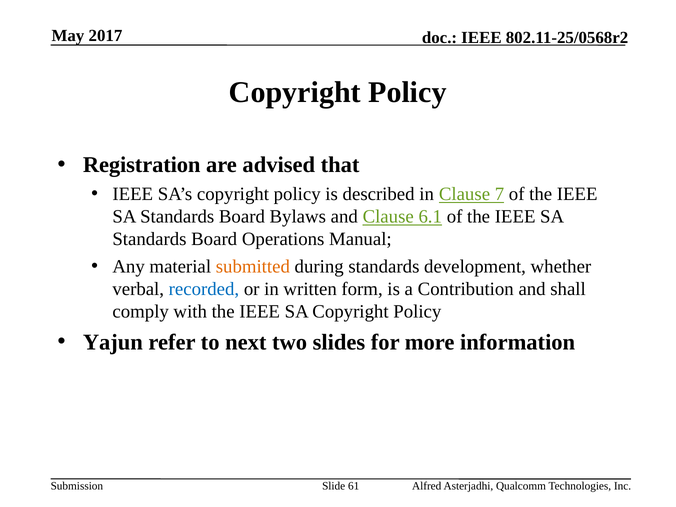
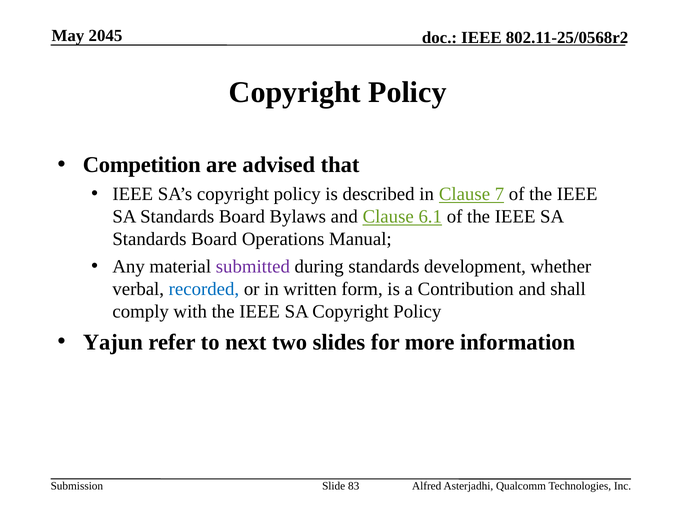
2017: 2017 -> 2045 (105, 36)
Registration: Registration -> Competition (142, 165)
submitted colour: orange -> purple (253, 266)
61: 61 -> 83 (354, 486)
